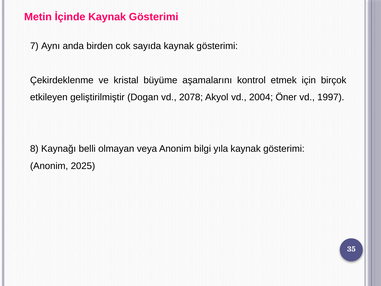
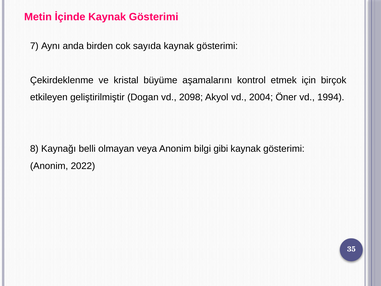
2078: 2078 -> 2098 (191, 97)
1997: 1997 -> 1994 (331, 97)
yıla: yıla -> gibi (221, 149)
2025: 2025 -> 2022 (83, 166)
